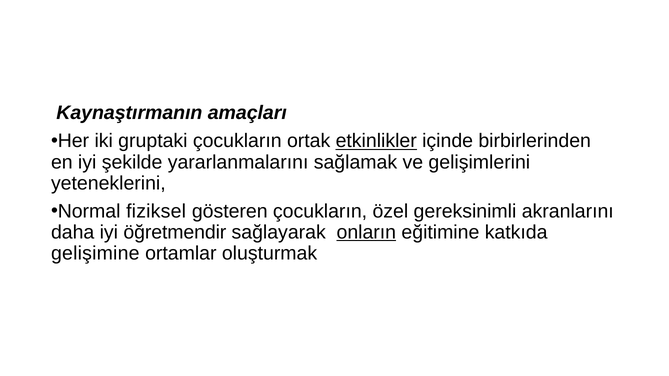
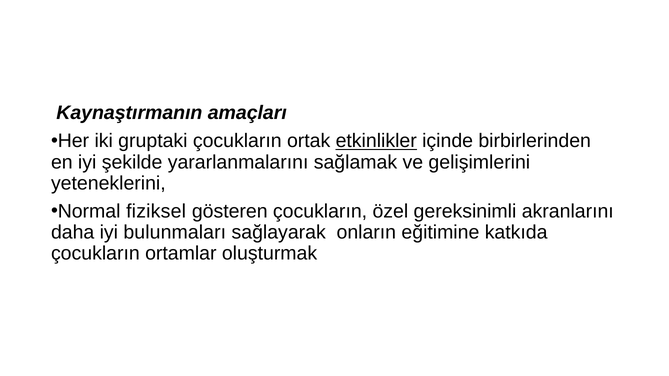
öğretmendir: öğretmendir -> bulunmaları (175, 232)
onların underline: present -> none (366, 232)
gelişimine: gelişimine -> çocukların (95, 254)
